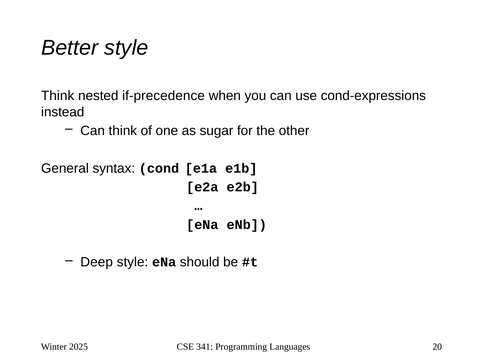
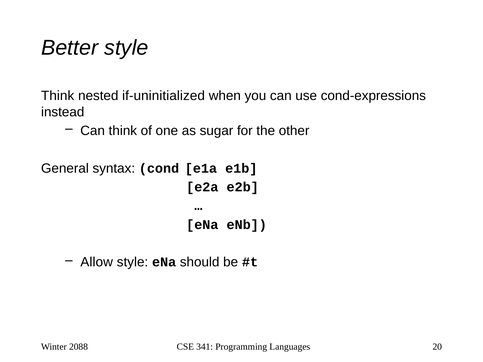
if-precedence: if-precedence -> if-uninitialized (164, 96)
Deep: Deep -> Allow (97, 262)
2025: 2025 -> 2088 (78, 347)
